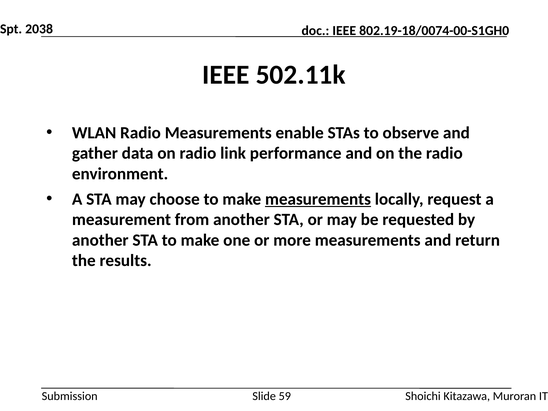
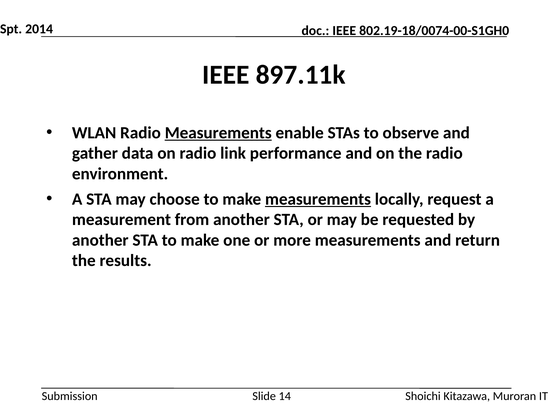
2038: 2038 -> 2014 (39, 29)
502.11k: 502.11k -> 897.11k (301, 75)
Measurements underline: none -> present (218, 133)
59: 59 -> 14 (285, 396)
